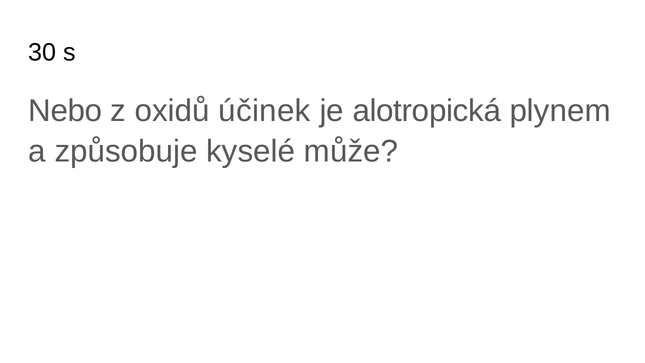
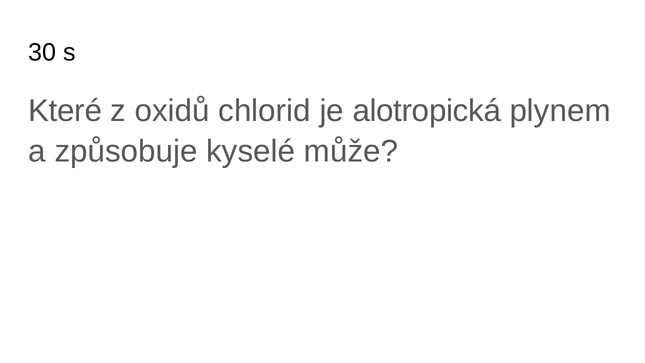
Nebo: Nebo -> Které (65, 111)
účinek: účinek -> chlorid (265, 111)
